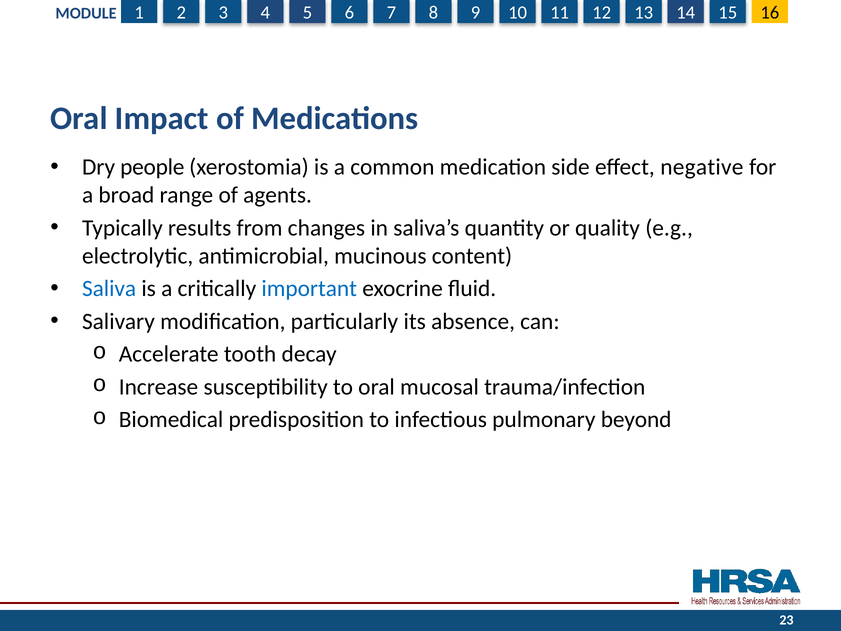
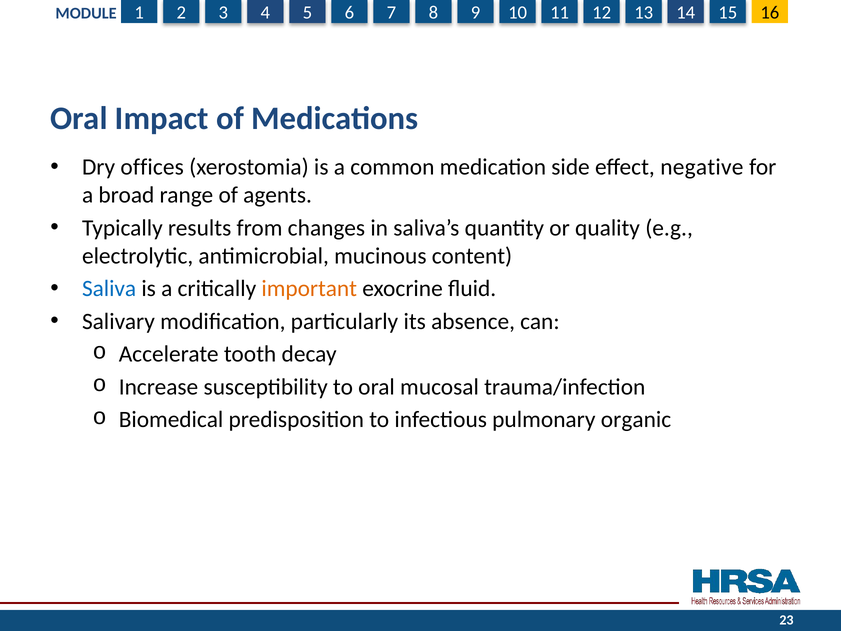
people: people -> offices (152, 167)
important colour: blue -> orange (309, 289)
beyond: beyond -> organic (636, 419)
